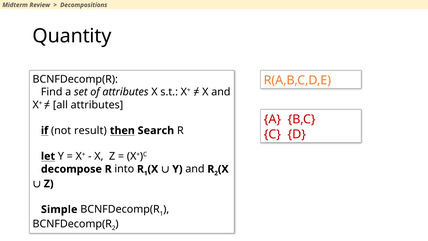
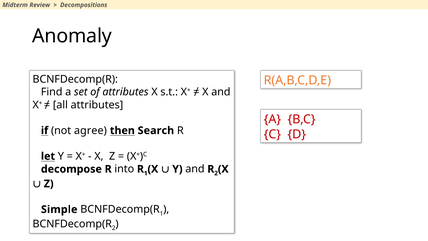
Quantity: Quantity -> Anomaly (72, 36)
result: result -> agree (90, 130)
